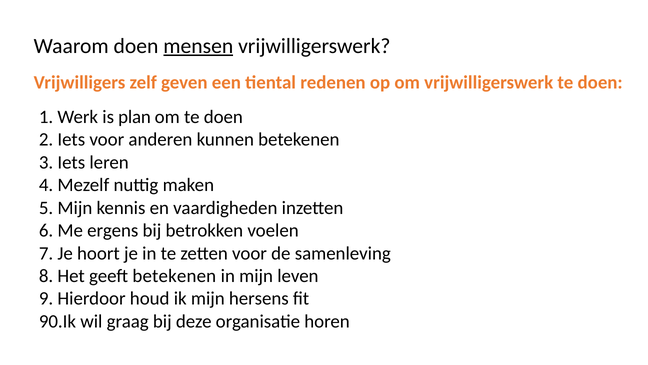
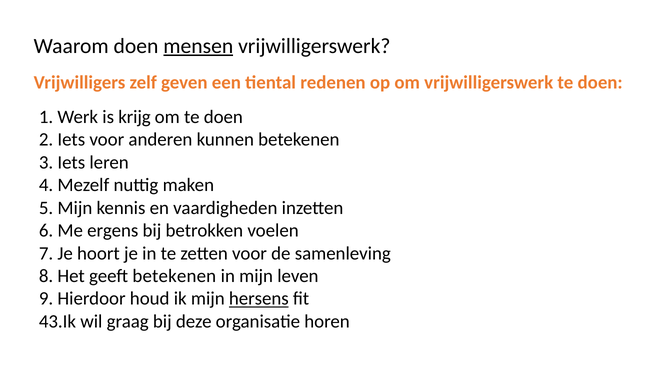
plan: plan -> krijg (134, 117)
hersens underline: none -> present (259, 298)
90.Ik: 90.Ik -> 43.Ik (57, 321)
